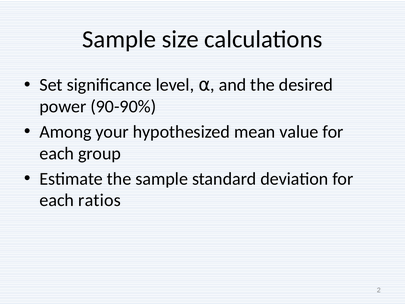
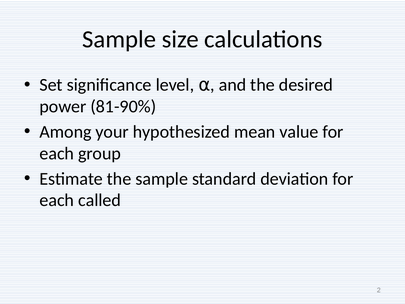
90-90%: 90-90% -> 81-90% (123, 107)
ratios: ratios -> called (100, 200)
